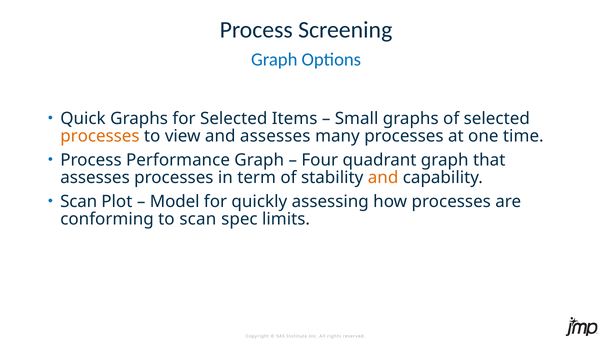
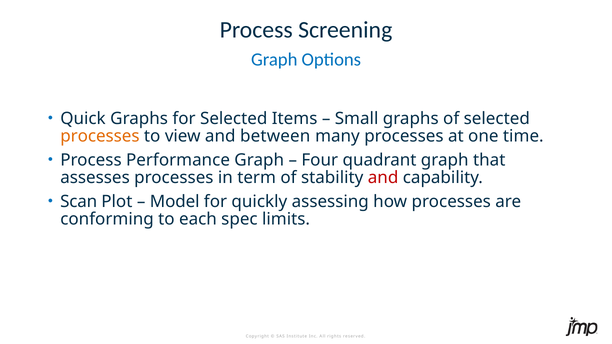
and assesses: assesses -> between (275, 136)
and colour: orange -> red (383, 178)
to scan: scan -> each (198, 219)
